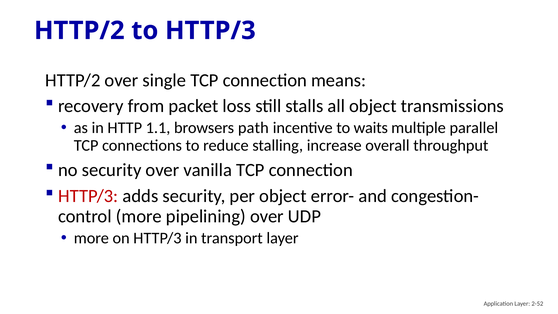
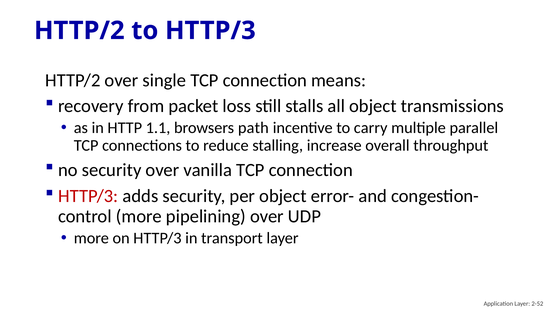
waits: waits -> carry (371, 128)
